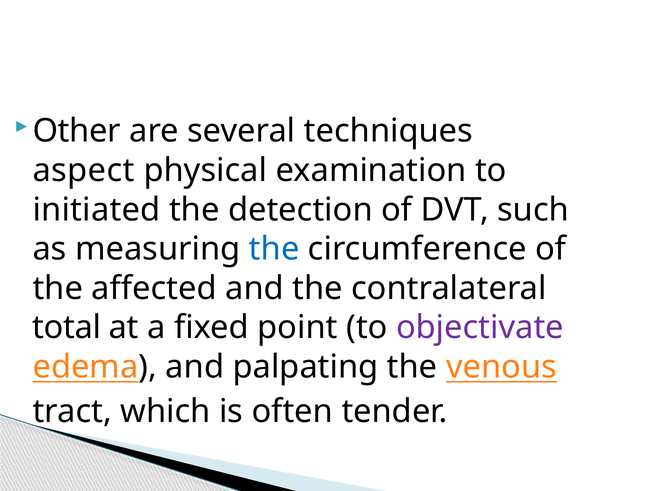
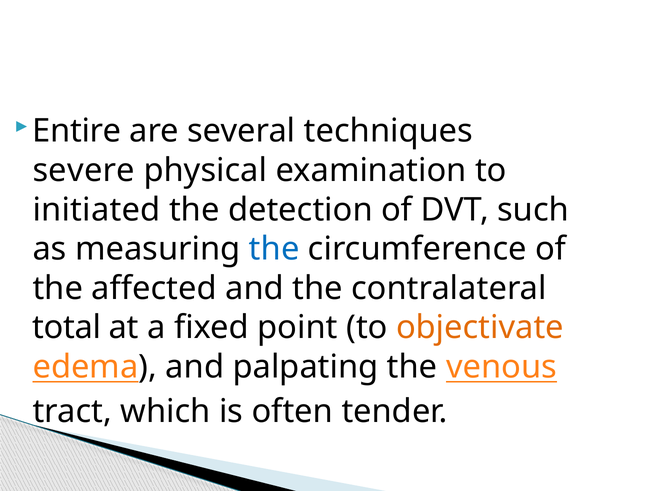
Other: Other -> Entire (77, 131)
aspect: aspect -> severe (84, 170)
objectivate colour: purple -> orange (480, 327)
